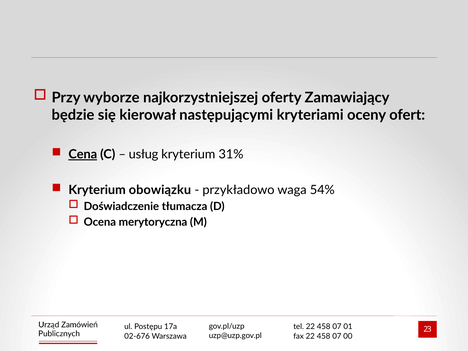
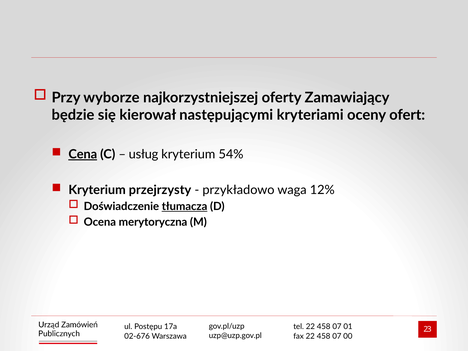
31%: 31% -> 54% (231, 154)
obowiązku: obowiązku -> przejrzysty (160, 190)
54%: 54% -> 12% (322, 190)
tłumacza underline: none -> present (185, 206)
